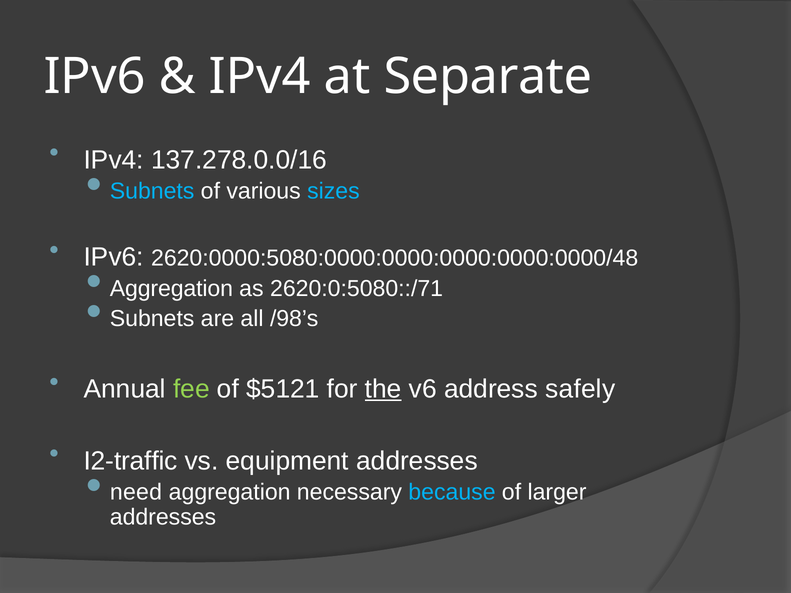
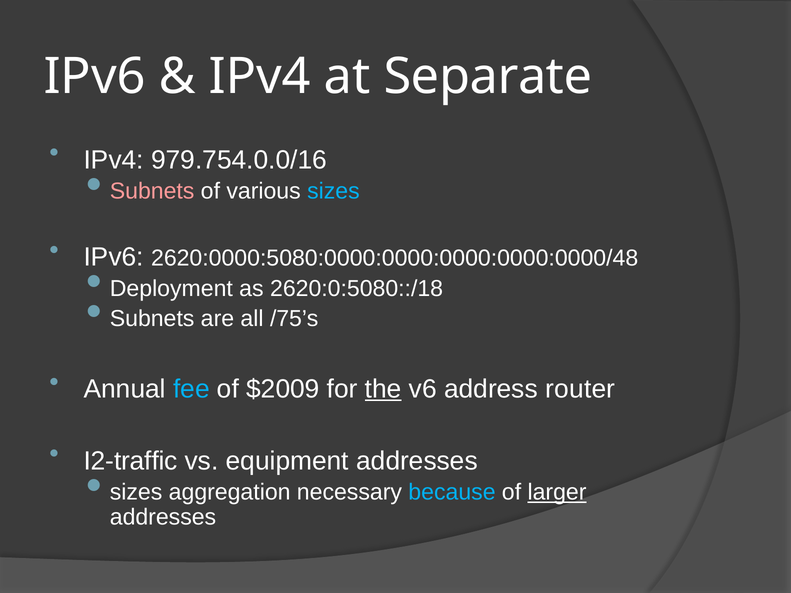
137.278.0.0/16: 137.278.0.0/16 -> 979.754.0.0/16 (239, 160)
Subnets colour: light blue -> pink (152, 191)
Aggregation: Aggregation -> Deployment (171, 289)
2620:0:5080::/71: 2620:0:5080::/71 -> 2620:0:5080::/18 (357, 289)
/98’s: /98’s -> /75’s (294, 319)
fee colour: light green -> light blue (191, 389)
$5121: $5121 -> $2009 (283, 389)
safely: safely -> router (580, 389)
need: need -> sizes (136, 492)
larger underline: none -> present (557, 492)
